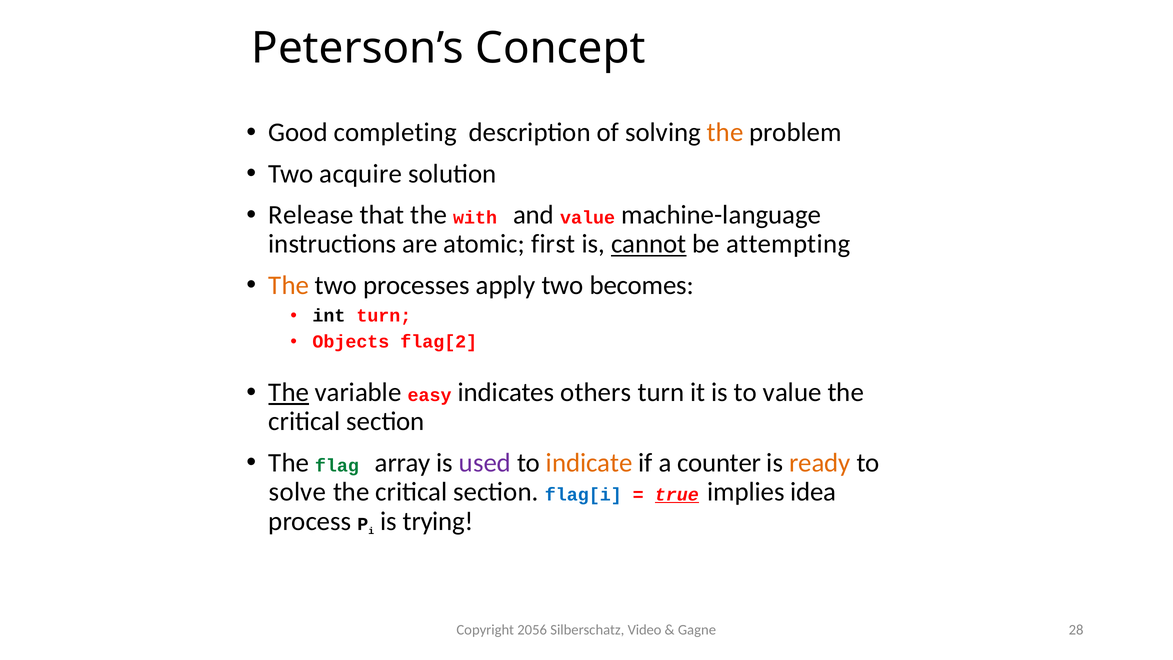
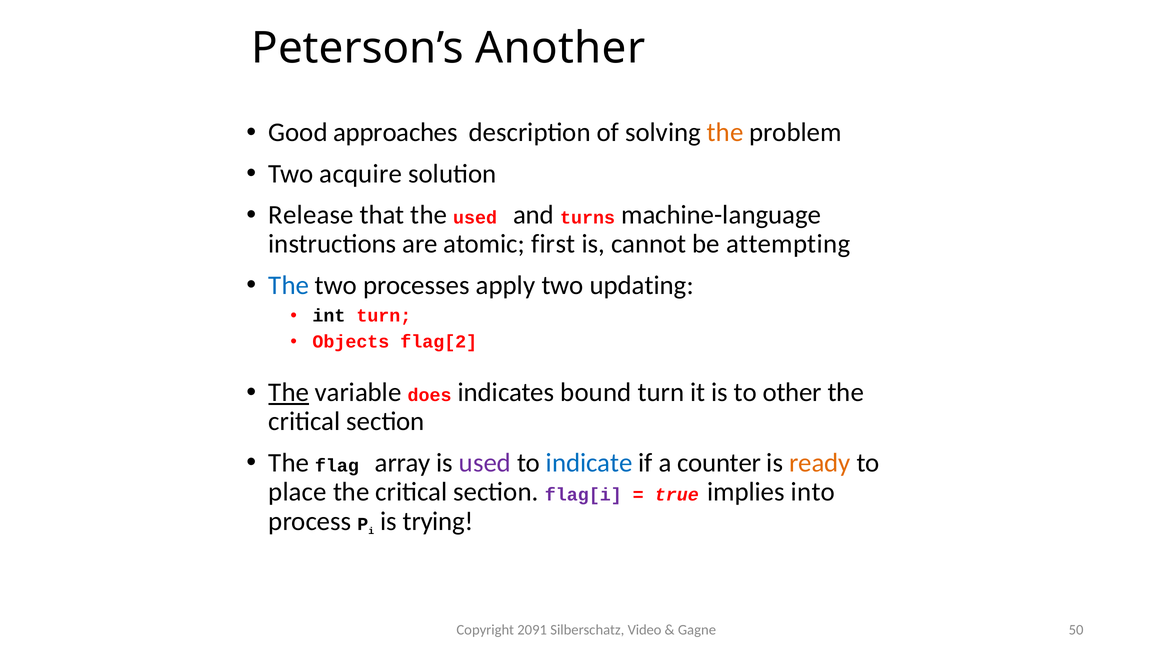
Concept: Concept -> Another (560, 48)
completing: completing -> approaches (395, 133)
the with: with -> used (475, 218)
and value: value -> turns (588, 218)
cannot underline: present -> none (649, 244)
The colour: orange -> blue (289, 285)
becomes: becomes -> updating (642, 285)
easy: easy -> does (430, 395)
others: others -> bound (596, 392)
to value: value -> other (792, 392)
flag colour: green -> black (337, 465)
indicate colour: orange -> blue (589, 463)
solve: solve -> place (298, 492)
flag[i colour: blue -> purple (583, 494)
true underline: present -> none (677, 494)
idea: idea -> into (813, 492)
2056: 2056 -> 2091 (532, 630)
28: 28 -> 50 (1076, 630)
